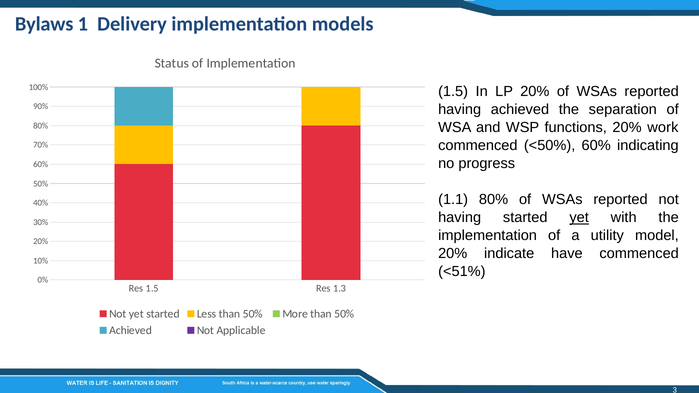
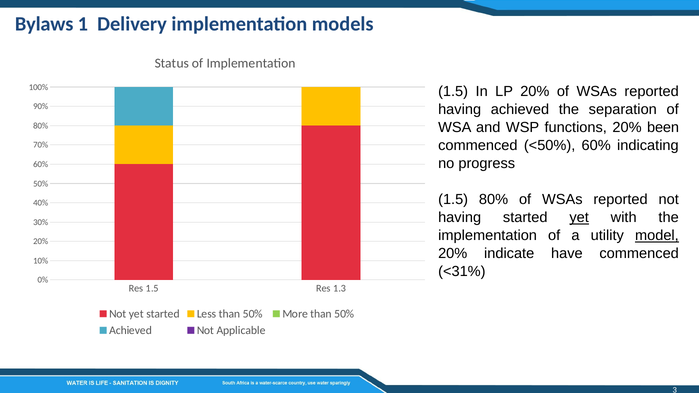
work: work -> been (663, 128)
1.1: 1.1 -> 1.5 (453, 200)
model underline: none -> present (657, 236)
<51%: <51% -> <31% (462, 272)
